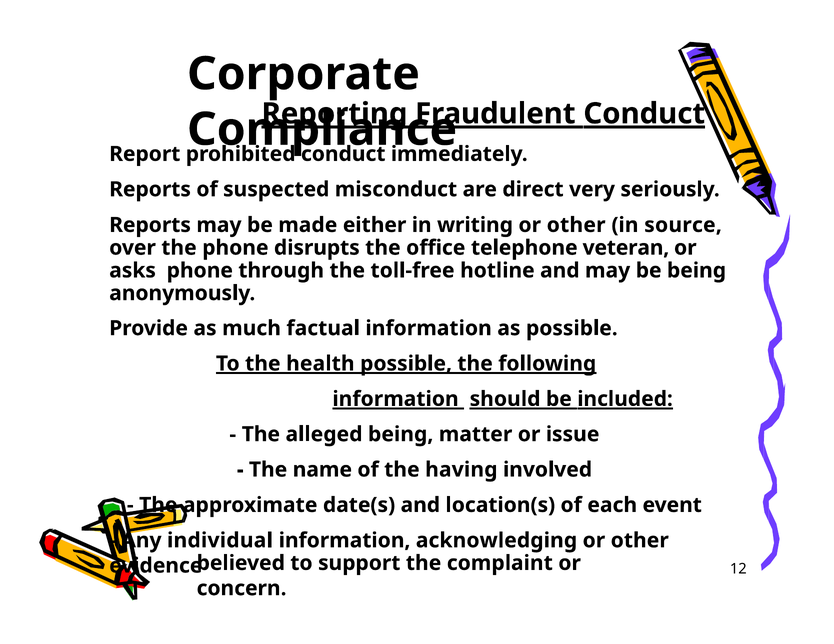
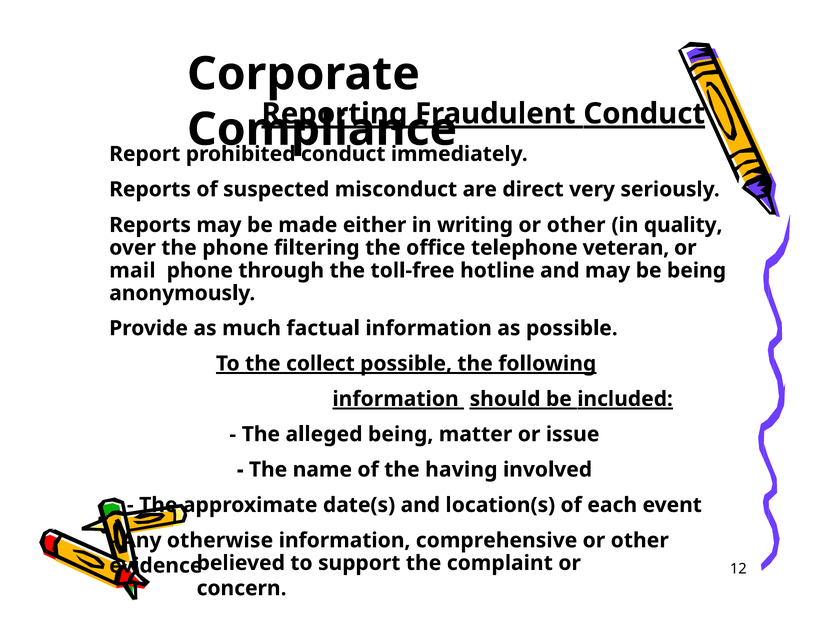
source: source -> quality (683, 225)
disrupts: disrupts -> filtering (317, 248)
asks: asks -> mail (132, 271)
health: health -> collect (320, 364)
individual: individual -> otherwise (220, 541)
acknowledging: acknowledging -> comprehensive (497, 541)
